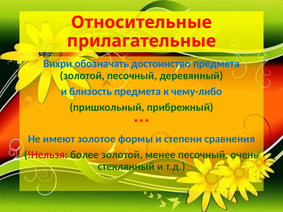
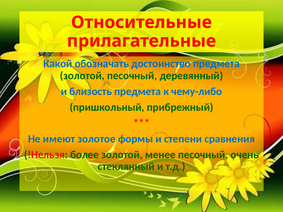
Вихри: Вихри -> Какой (58, 64)
